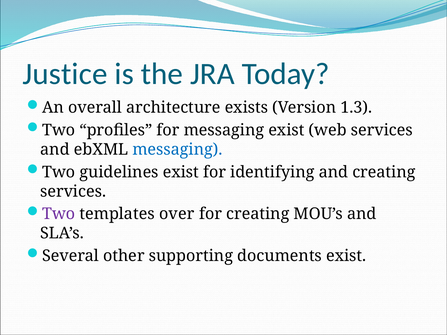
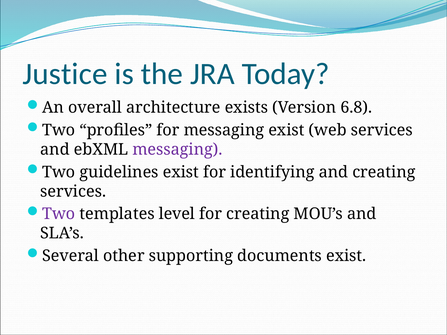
1.3: 1.3 -> 6.8 (356, 108)
messaging colour: blue -> purple (177, 150)
over: over -> level (177, 214)
